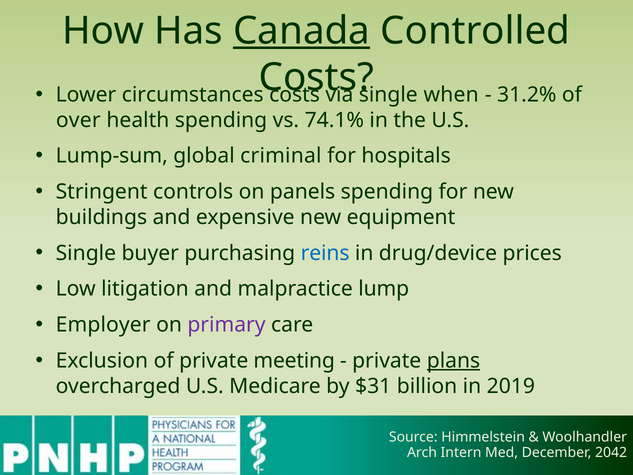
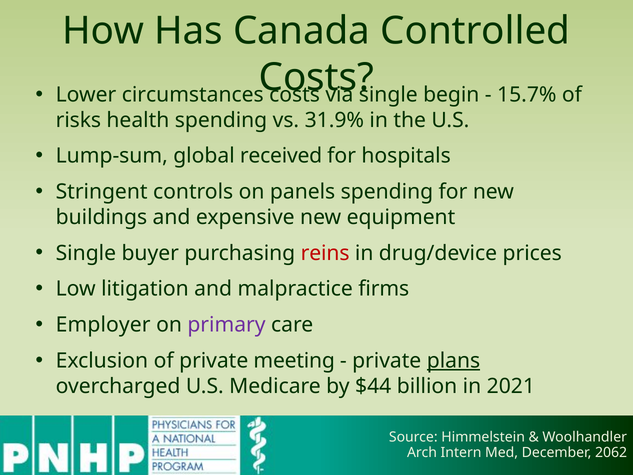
Canada underline: present -> none (302, 31)
when: when -> begin (451, 95)
31.2%: 31.2% -> 15.7% (527, 95)
over: over -> risks (78, 120)
74.1%: 74.1% -> 31.9% (334, 120)
criminal: criminal -> received (281, 156)
reins colour: blue -> red (325, 253)
lump: lump -> firms (384, 289)
$31: $31 -> $44 (373, 386)
2019: 2019 -> 2021 (511, 386)
2042: 2042 -> 2062 (611, 452)
